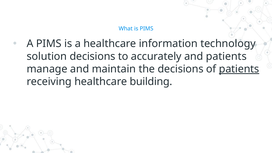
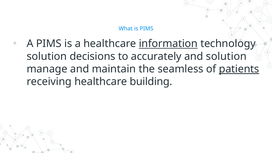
information underline: none -> present (168, 44)
and patients: patients -> solution (226, 56)
the decisions: decisions -> seamless (181, 69)
